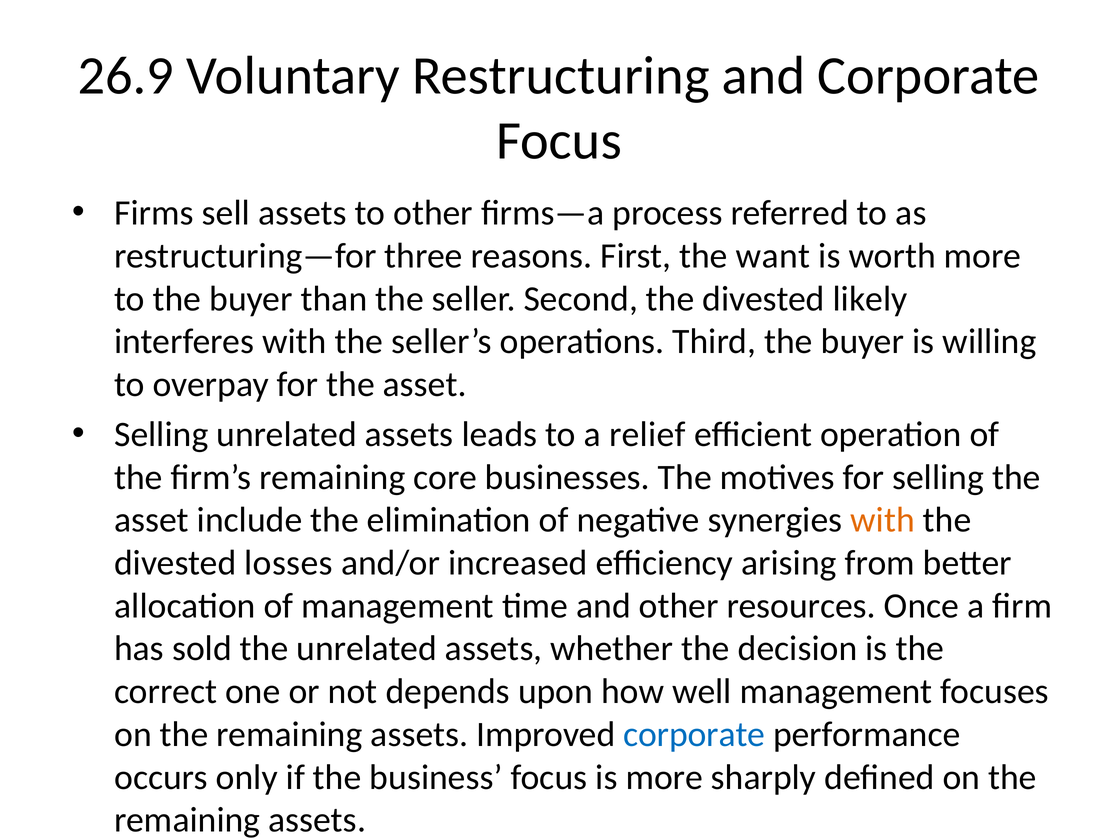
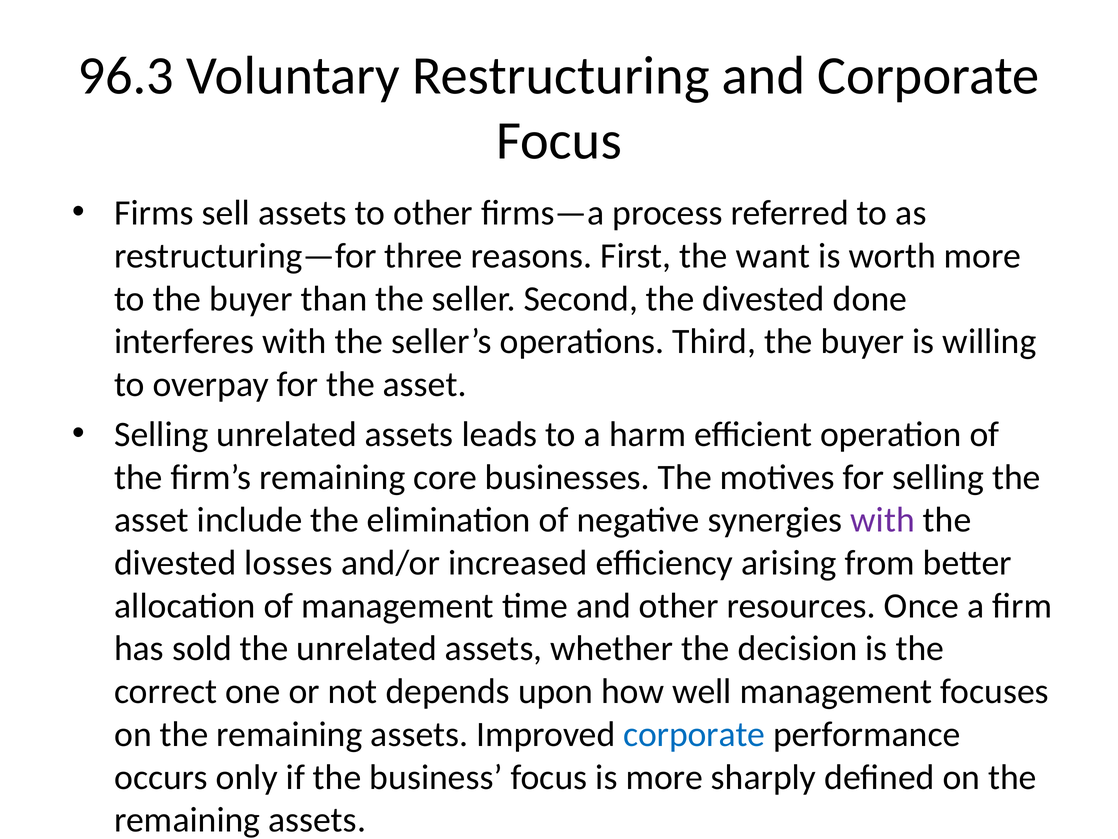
26.9: 26.9 -> 96.3 (126, 76)
likely: likely -> done (870, 299)
relief: relief -> harm (648, 434)
with colour: orange -> purple (883, 520)
